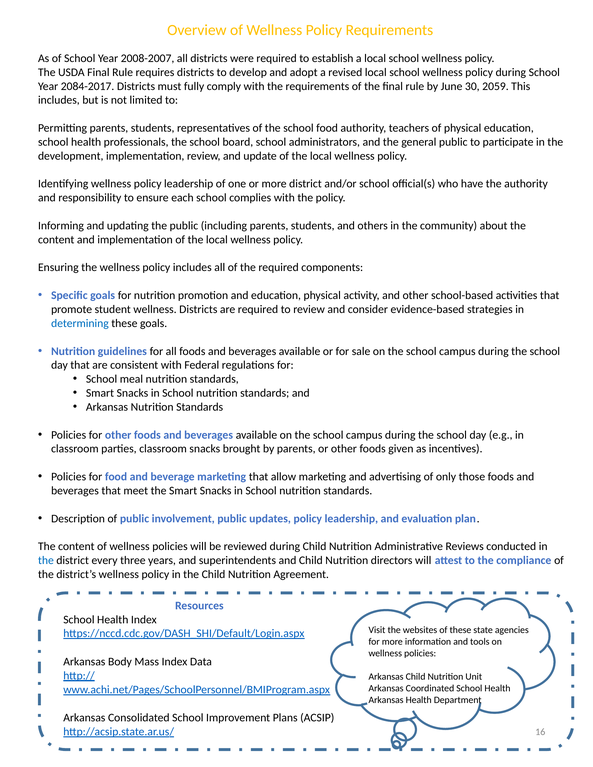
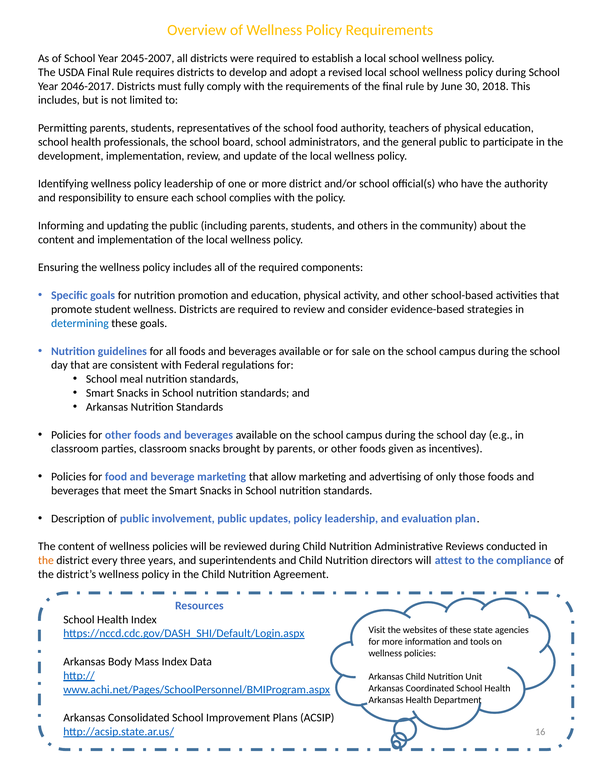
2008-2007: 2008-2007 -> 2045-2007 (148, 58)
2084-2017: 2084-2017 -> 2046-2017 (88, 86)
2059: 2059 -> 2018 (495, 86)
the colour: blue -> orange (46, 561)
